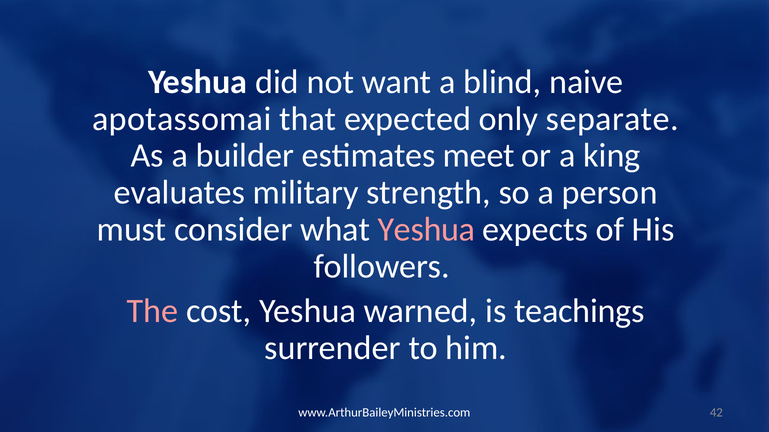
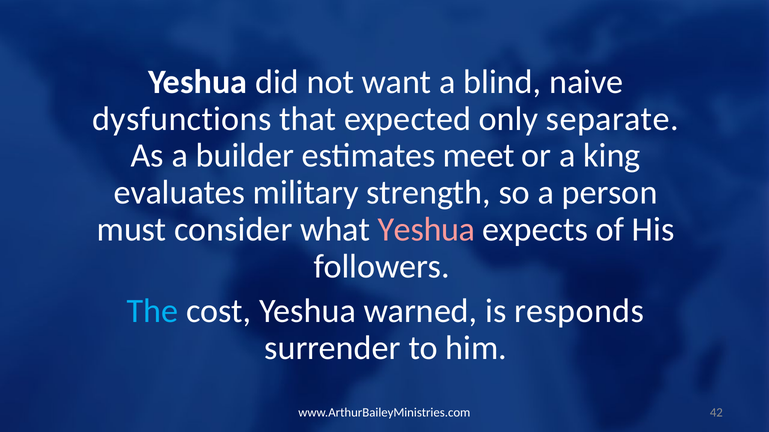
apotassomai: apotassomai -> dysfunctions (182, 119)
The colour: pink -> light blue (153, 311)
teachings: teachings -> responds (579, 311)
